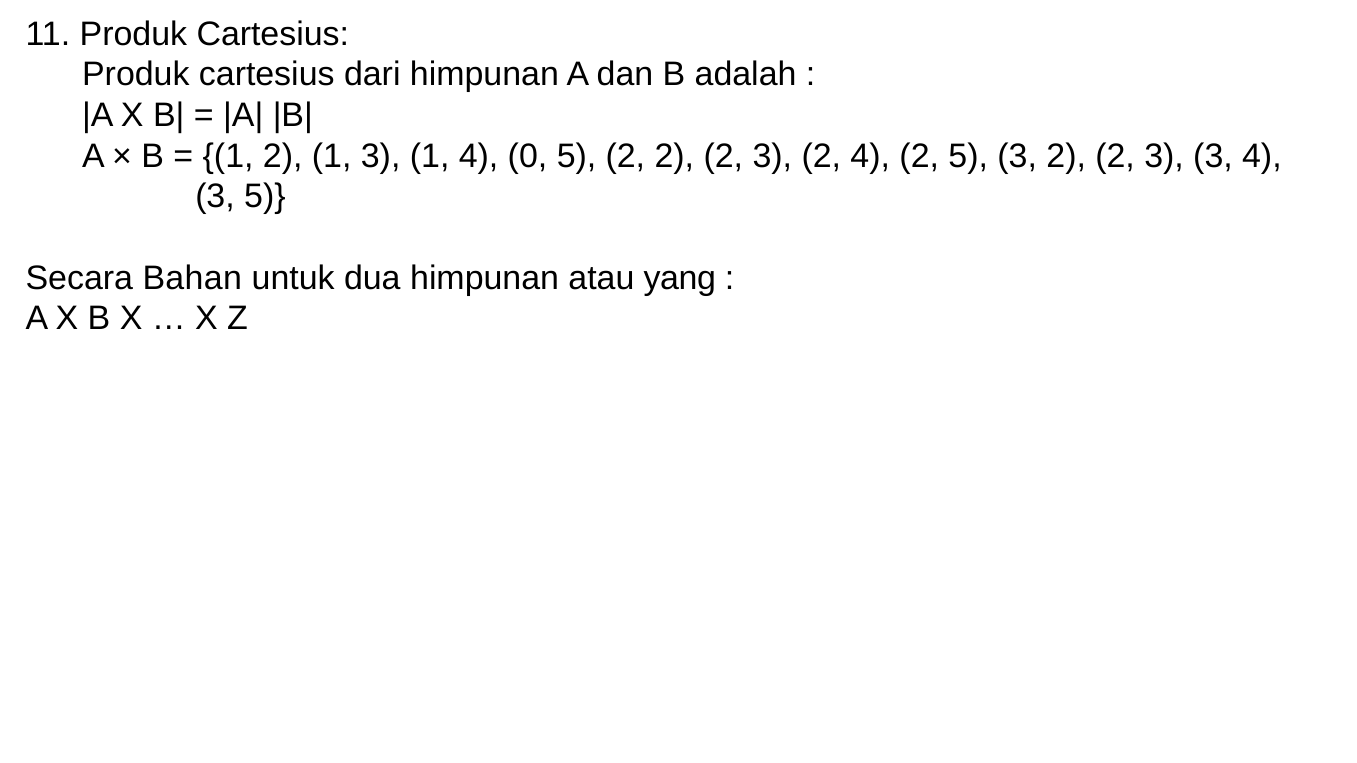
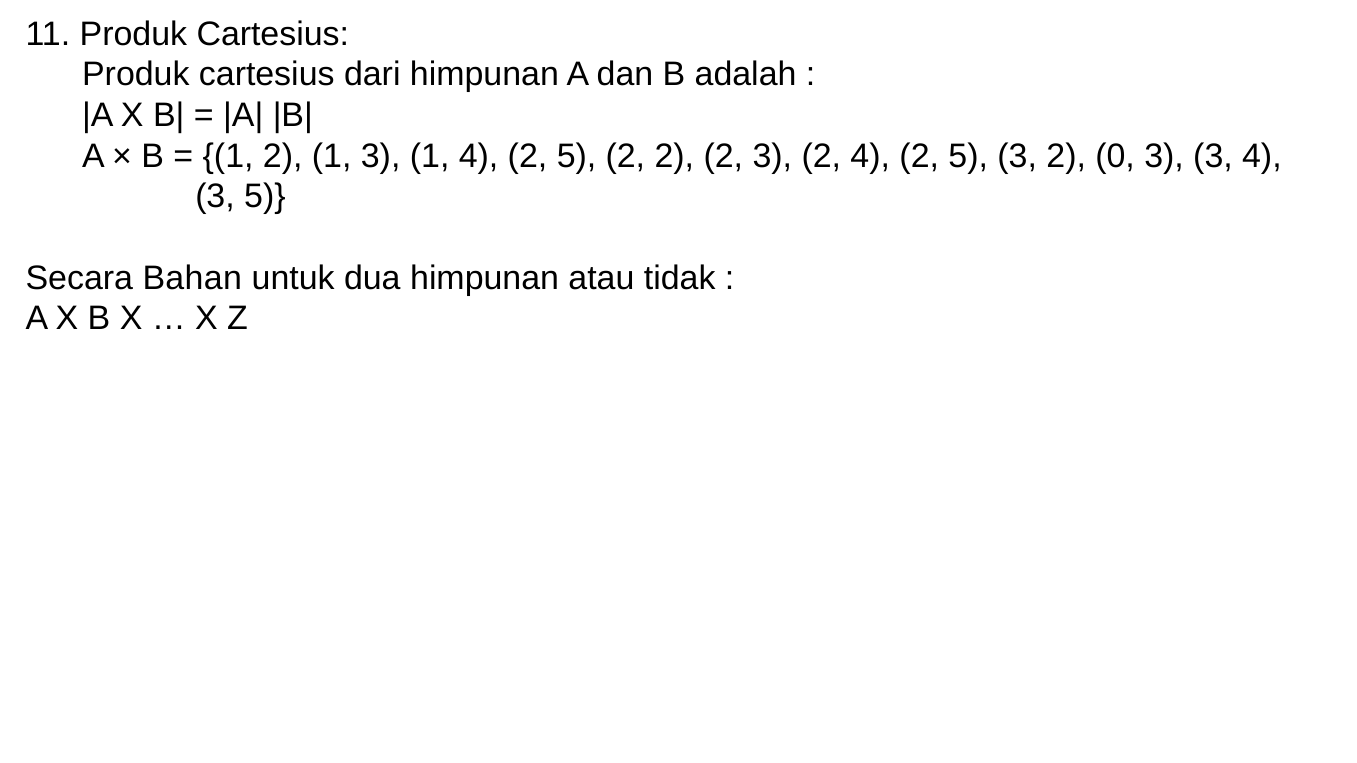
1 4 0: 0 -> 2 (528, 156)
3 2 2: 2 -> 0 (1115, 156)
yang: yang -> tidak (680, 278)
